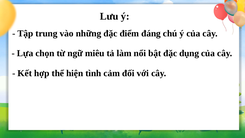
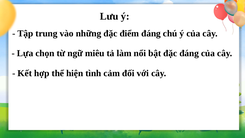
đặc dụng: dụng -> đáng (189, 53)
